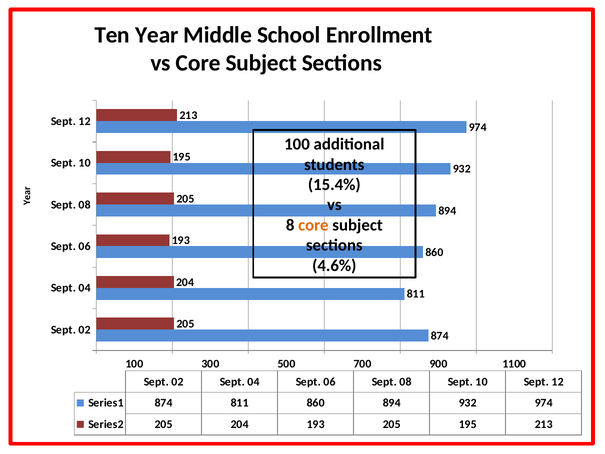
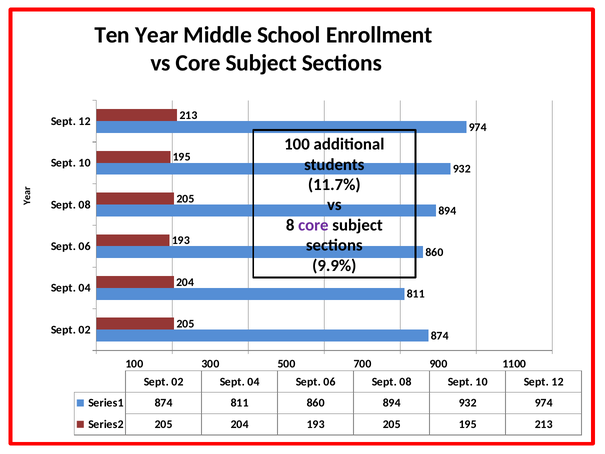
15.4%: 15.4% -> 11.7% (334, 185)
core colour: orange -> purple (313, 225)
4.6%: 4.6% -> 9.9% (334, 265)
